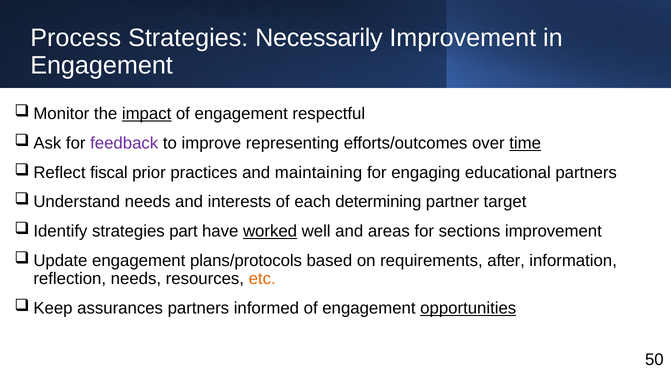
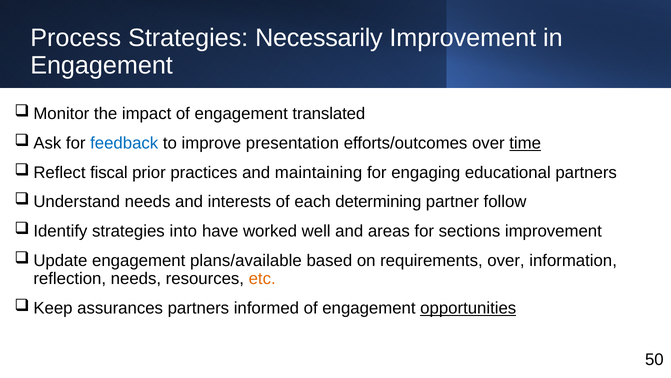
impact underline: present -> none (147, 114)
respectful: respectful -> translated (329, 114)
feedback colour: purple -> blue (124, 143)
representing: representing -> presentation (292, 143)
target: target -> follow (505, 202)
part: part -> into (183, 231)
worked underline: present -> none (270, 231)
plans/protocols: plans/protocols -> plans/available (246, 260)
requirements after: after -> over (506, 260)
